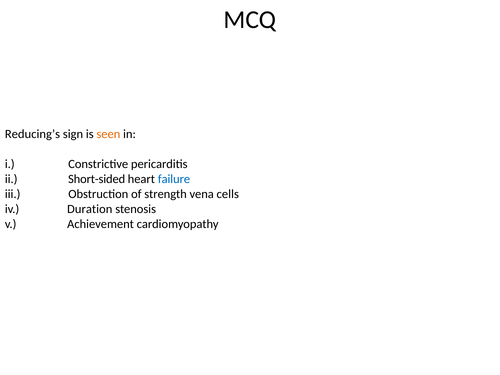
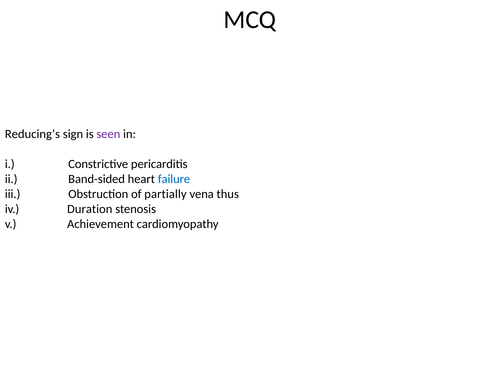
seen colour: orange -> purple (108, 134)
Short-sided: Short-sided -> Band-sided (97, 179)
strength: strength -> partially (165, 194)
cells: cells -> thus (228, 194)
